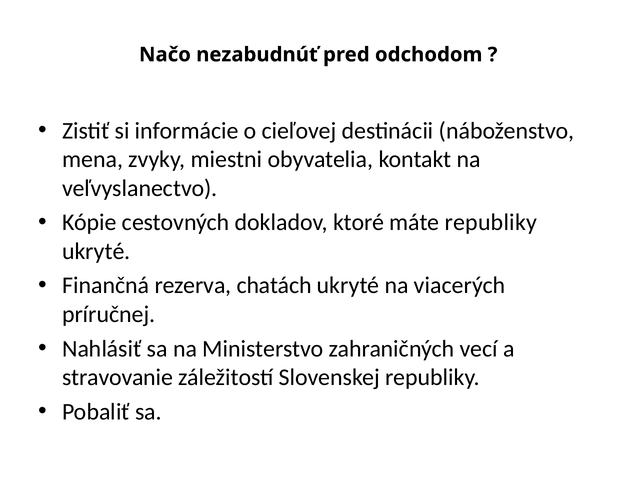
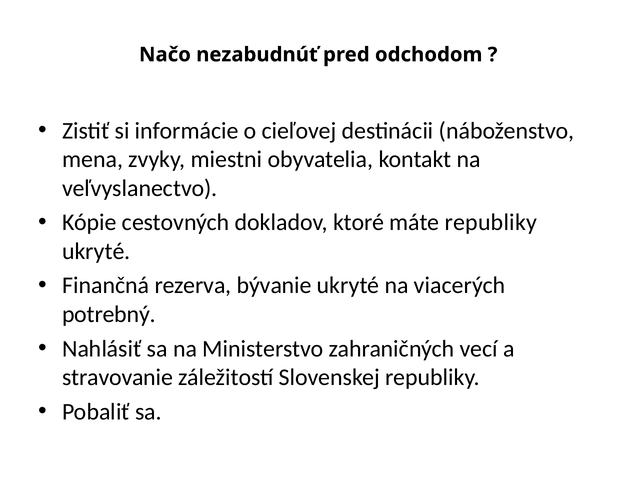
chatách: chatách -> bývanie (274, 285)
príručnej: príručnej -> potrebný (109, 314)
